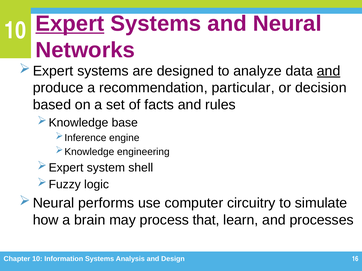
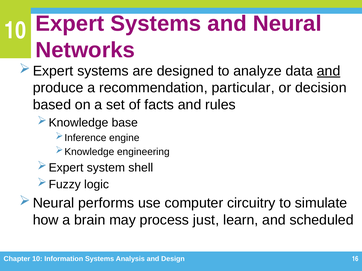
Expert underline: present -> none (70, 24)
that: that -> just (206, 220)
processes: processes -> scheduled (322, 220)
